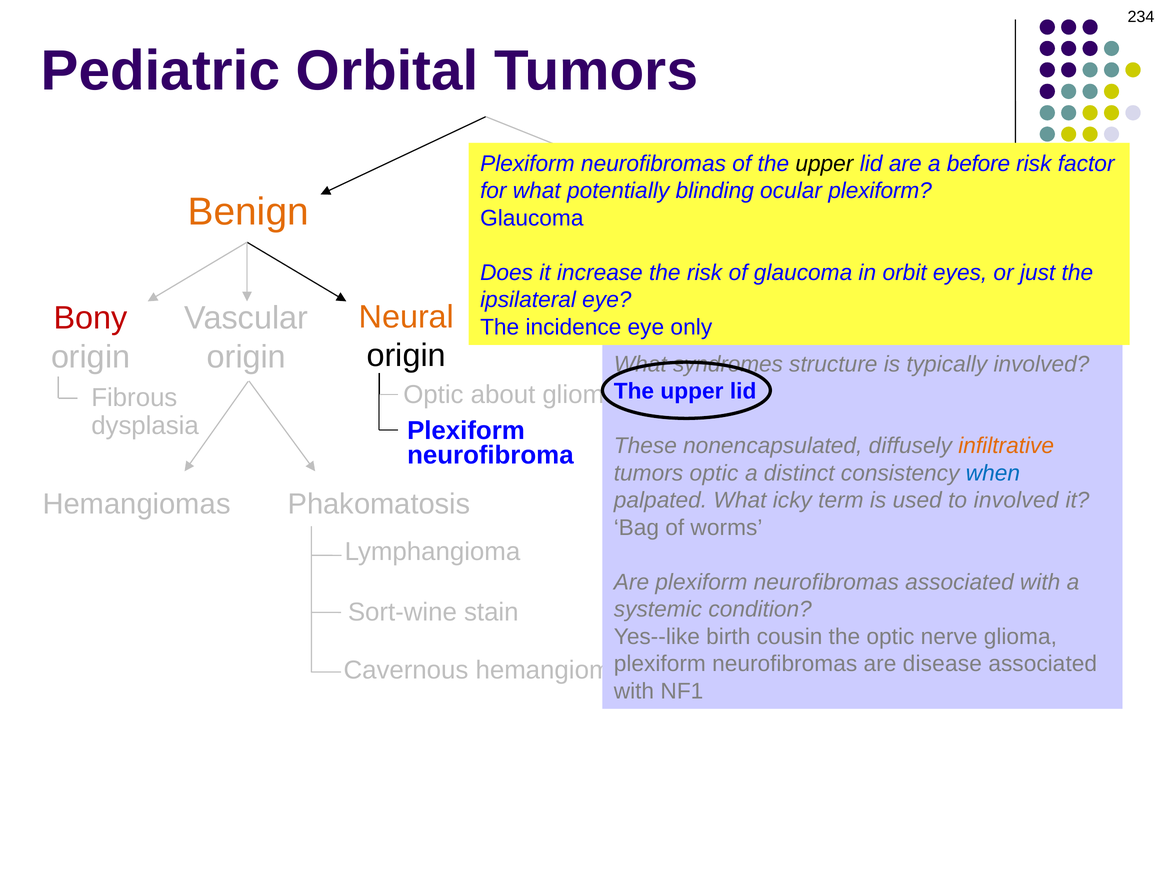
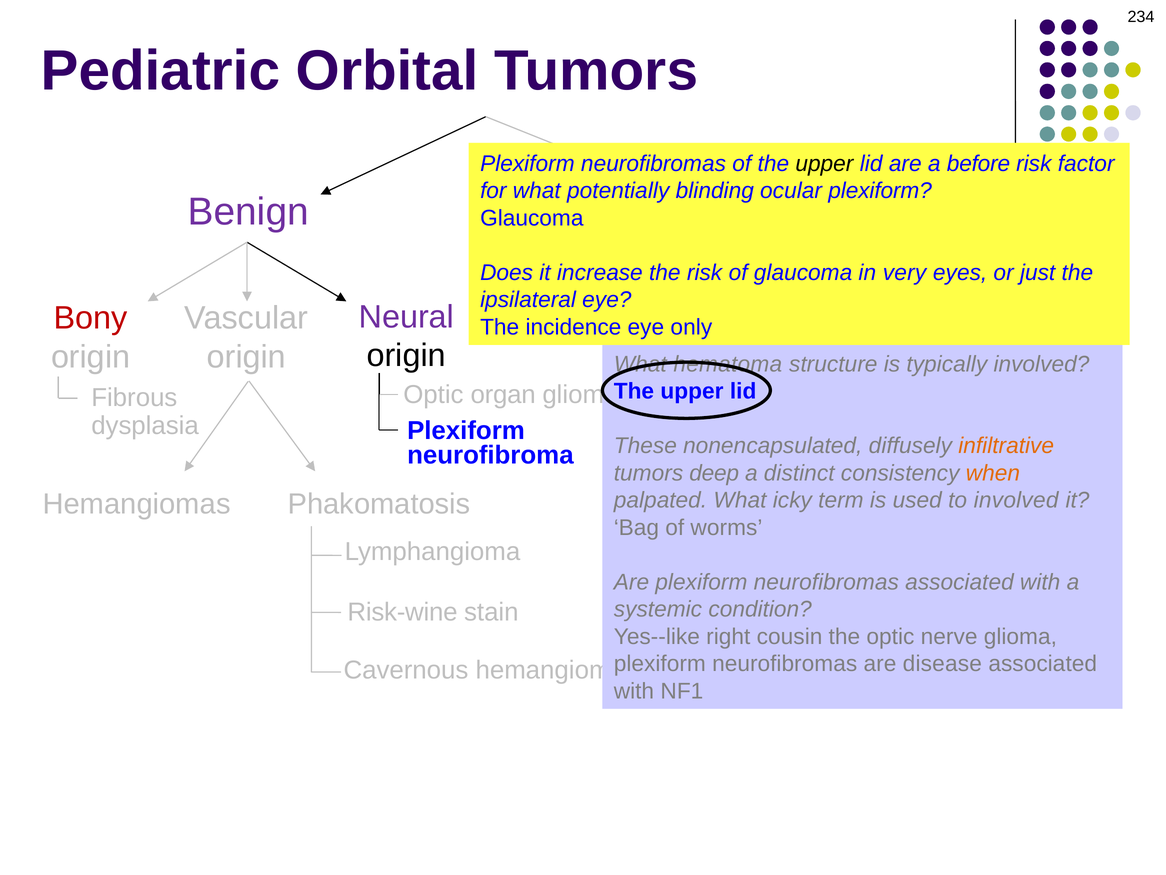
Benign colour: orange -> purple (248, 212)
orbit: orbit -> very (905, 273)
Neural colour: orange -> purple (406, 317)
syndromes: syndromes -> hematoma (728, 364)
about: about -> organ (503, 394)
tumors optic: optic -> deep (714, 473)
when colour: blue -> orange (993, 473)
Sort-wine: Sort-wine -> Risk-wine (403, 612)
birth: birth -> right (728, 636)
